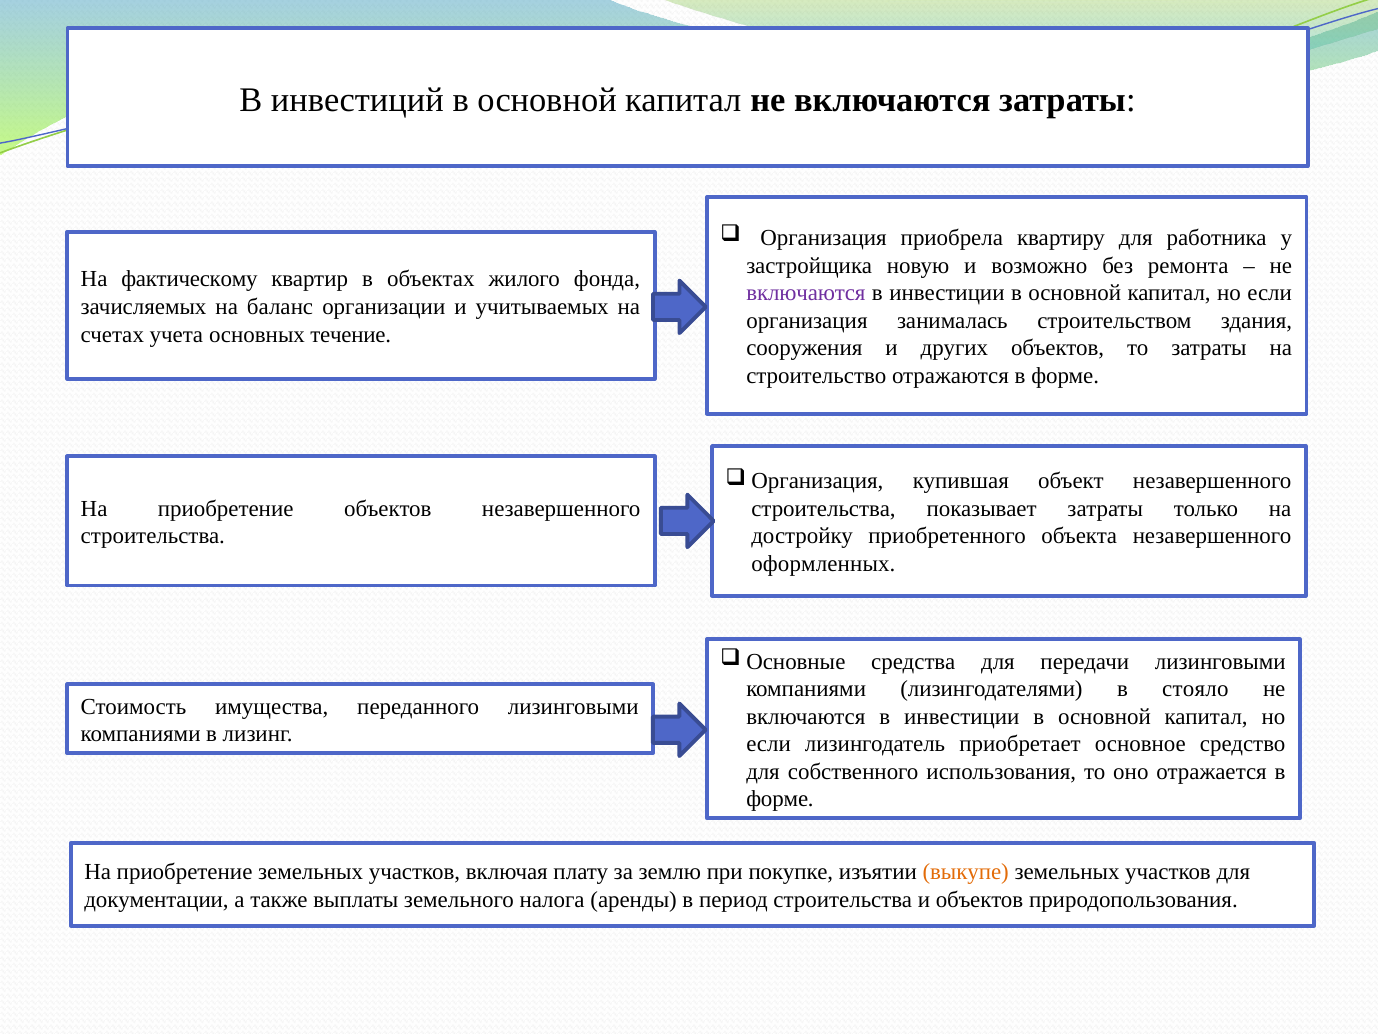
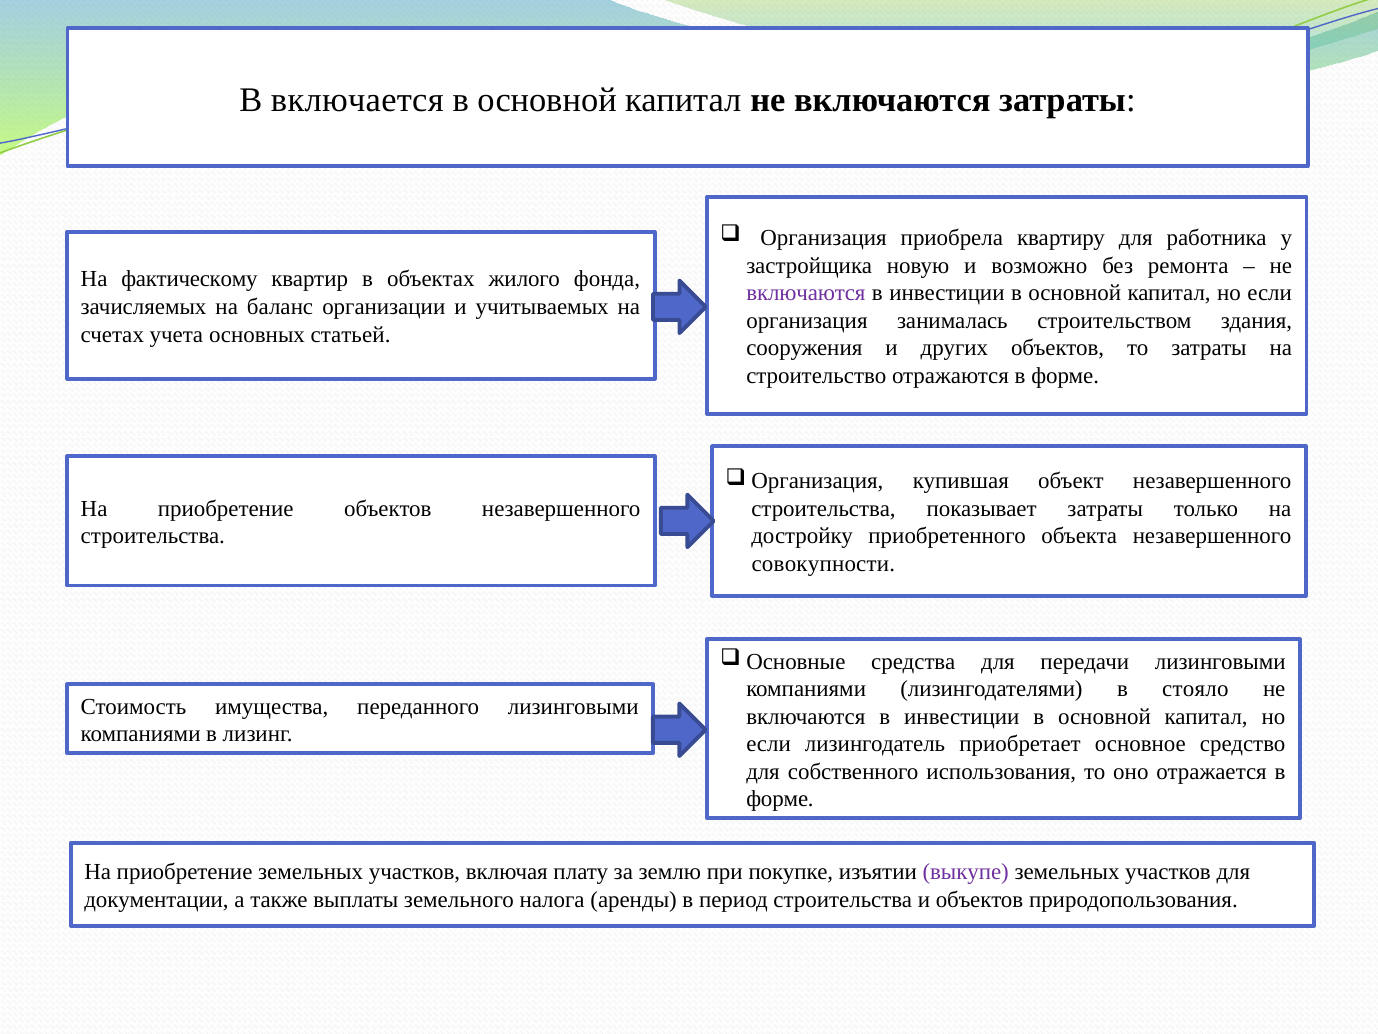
инвестиций: инвестиций -> включается (357, 100)
течение: течение -> статьей (351, 334)
оформленных: оформленных -> совокупности (823, 564)
выкупе colour: orange -> purple (966, 872)
